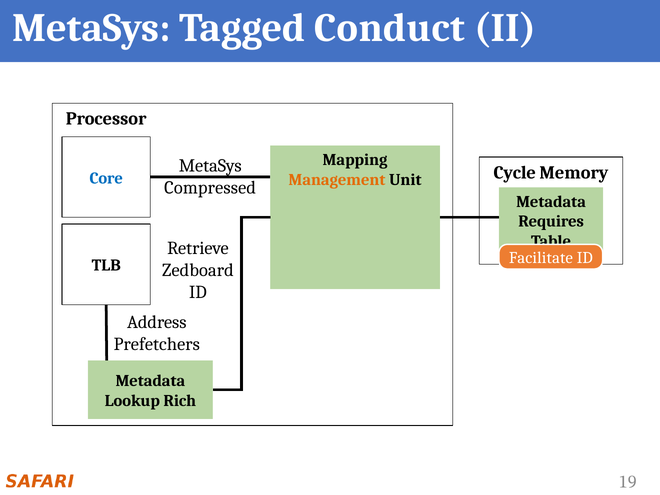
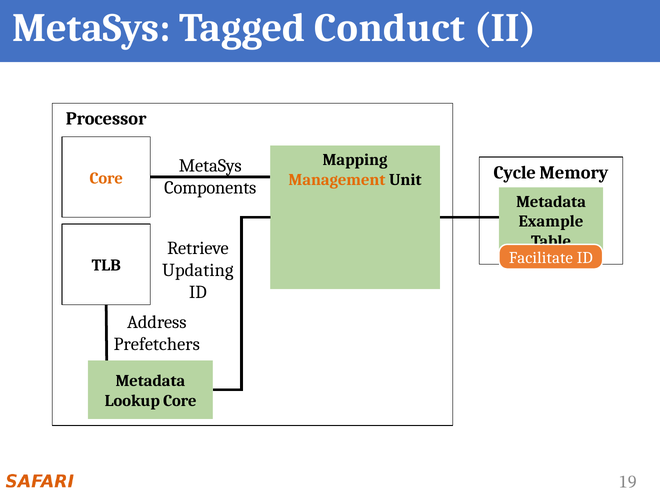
Core colour: blue -> orange (106, 178)
Compressed: Compressed -> Components (210, 188)
Requires: Requires -> Example (551, 221)
Zedboard: Zedboard -> Updating (198, 270)
Lookup Rich: Rich -> Core (180, 401)
